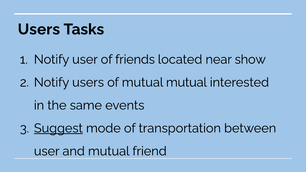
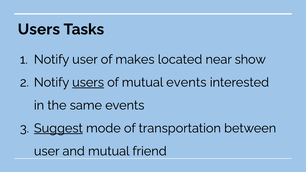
friends: friends -> makes (135, 59)
users underline: none -> present (88, 82)
mutual mutual: mutual -> events (186, 82)
